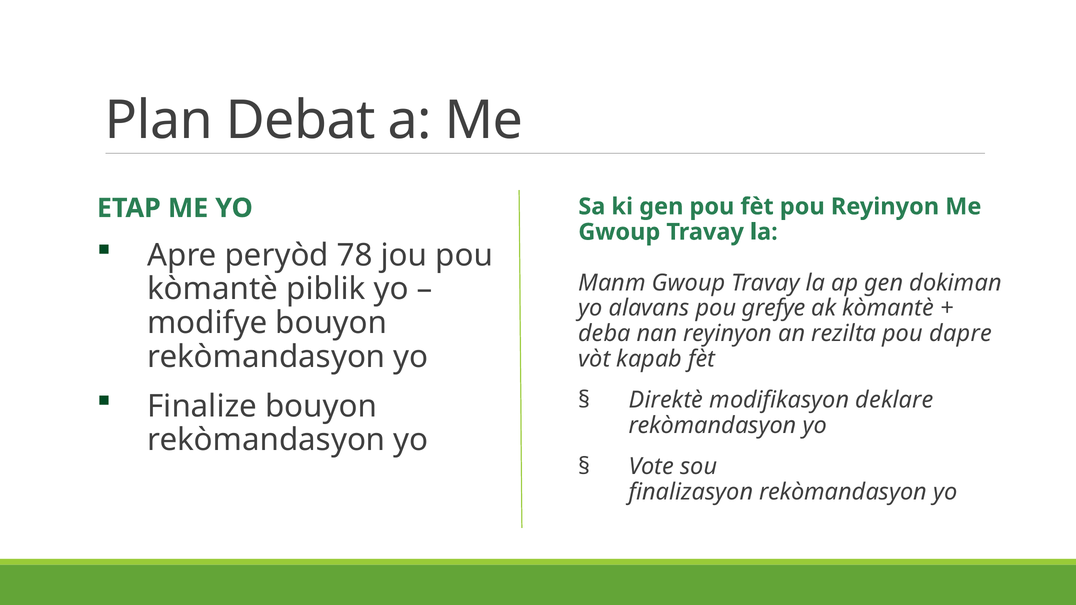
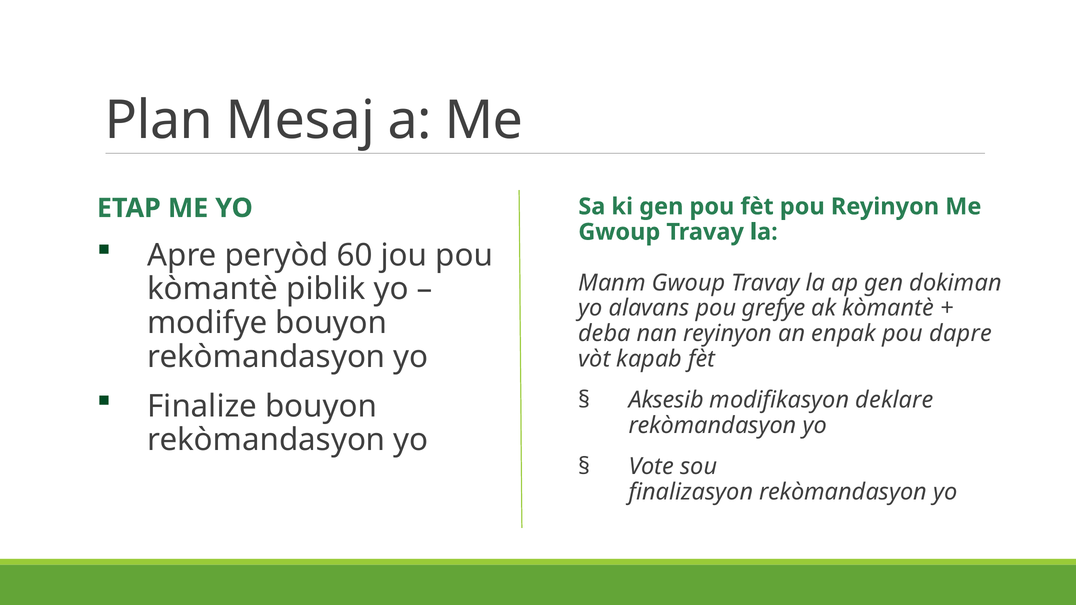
Debat: Debat -> Mesaj (300, 121)
78: 78 -> 60 (355, 255)
rezilta: rezilta -> enpak (844, 334)
Direktè: Direktè -> Aksesib (666, 400)
